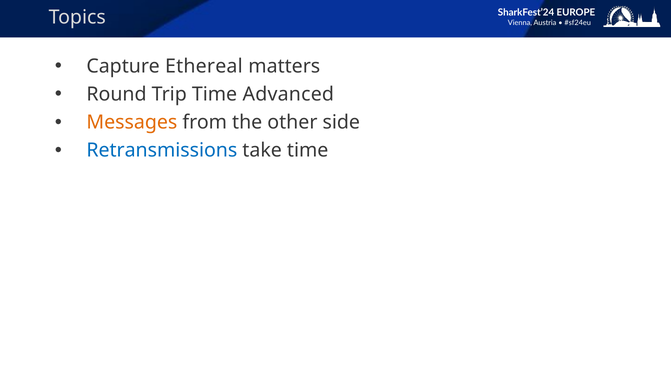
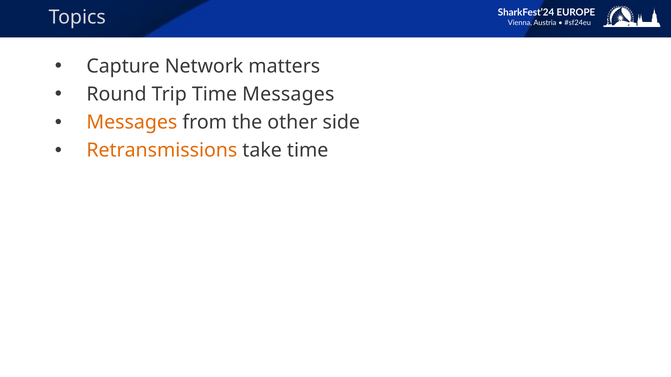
Ethereal: Ethereal -> Network (204, 66)
Time Advanced: Advanced -> Messages (288, 94)
Retransmissions colour: blue -> orange (162, 151)
